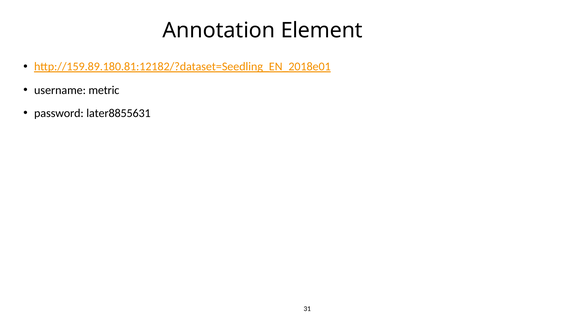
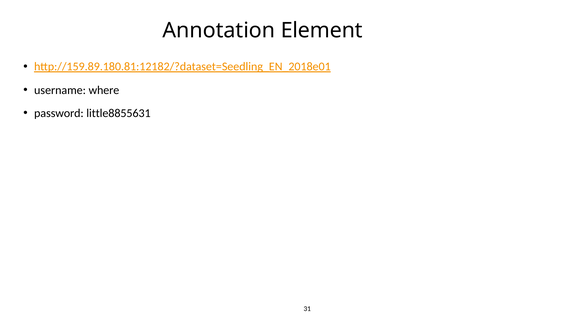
metric: metric -> where (104, 90)
later8855631: later8855631 -> little8855631 (118, 113)
